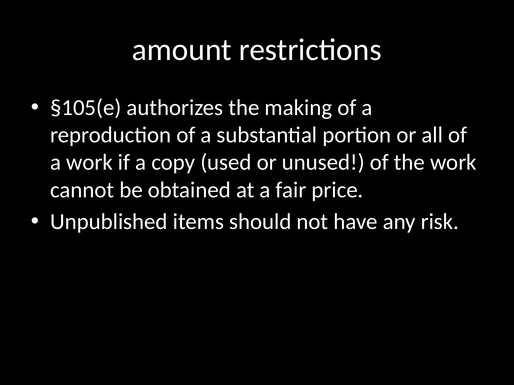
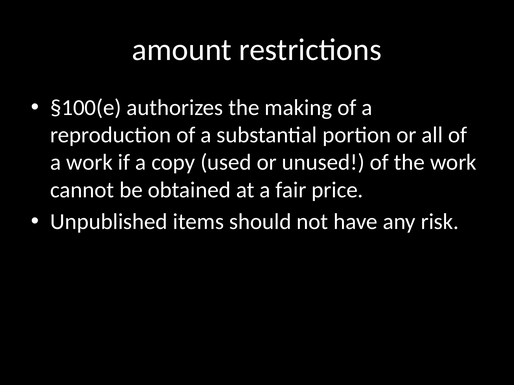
§105(e: §105(e -> §100(e (86, 108)
